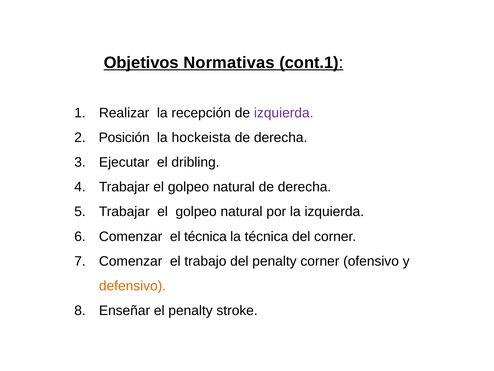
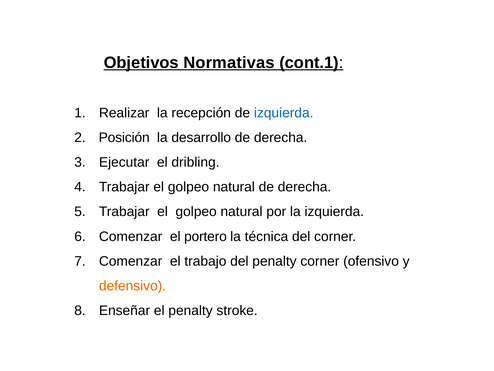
izquierda colour: purple -> blue (284, 113)
hockeista: hockeista -> desarrollo (201, 137)
el técnica: técnica -> portero (205, 236)
